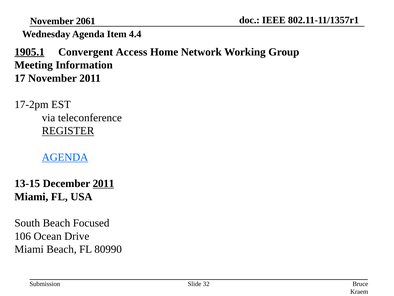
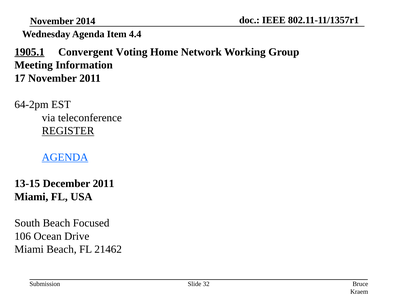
2061: 2061 -> 2014 (86, 21)
Access: Access -> Voting (132, 52)
17-2pm: 17-2pm -> 64-2pm (32, 104)
2011 underline: present -> none (103, 183)
80990: 80990 -> 21462 (108, 249)
